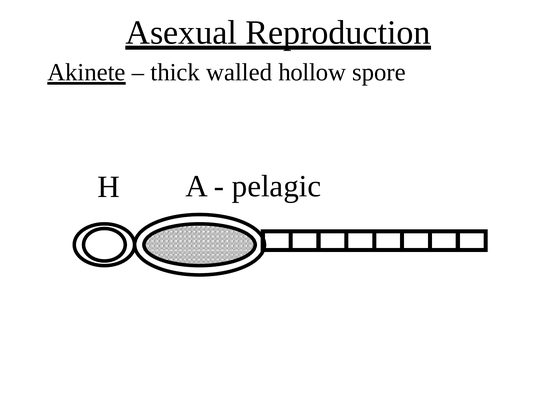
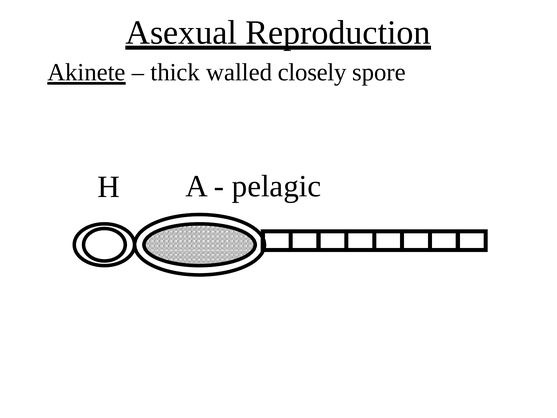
hollow: hollow -> closely (312, 72)
